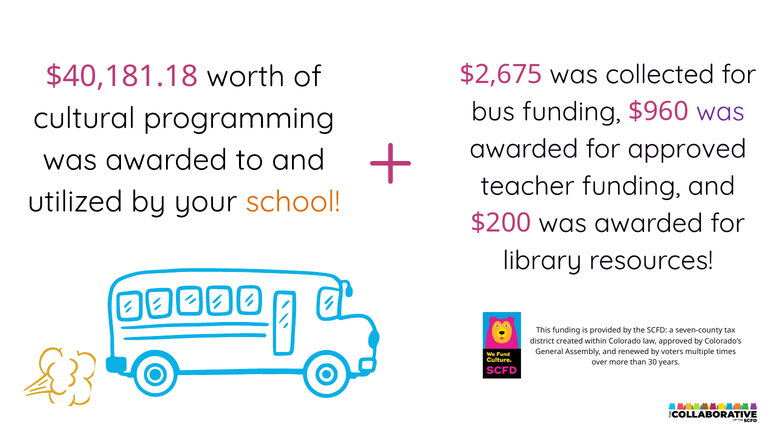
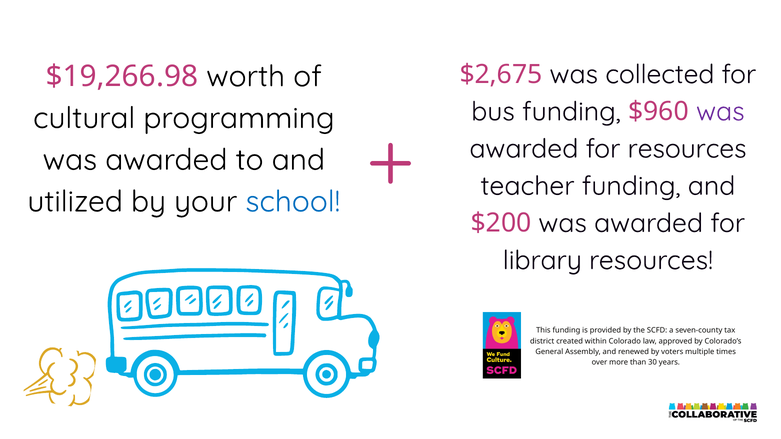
$40,181.18: $40,181.18 -> $19,266.98 (122, 77)
for approved: approved -> resources (687, 149)
school colour: orange -> blue (293, 202)
